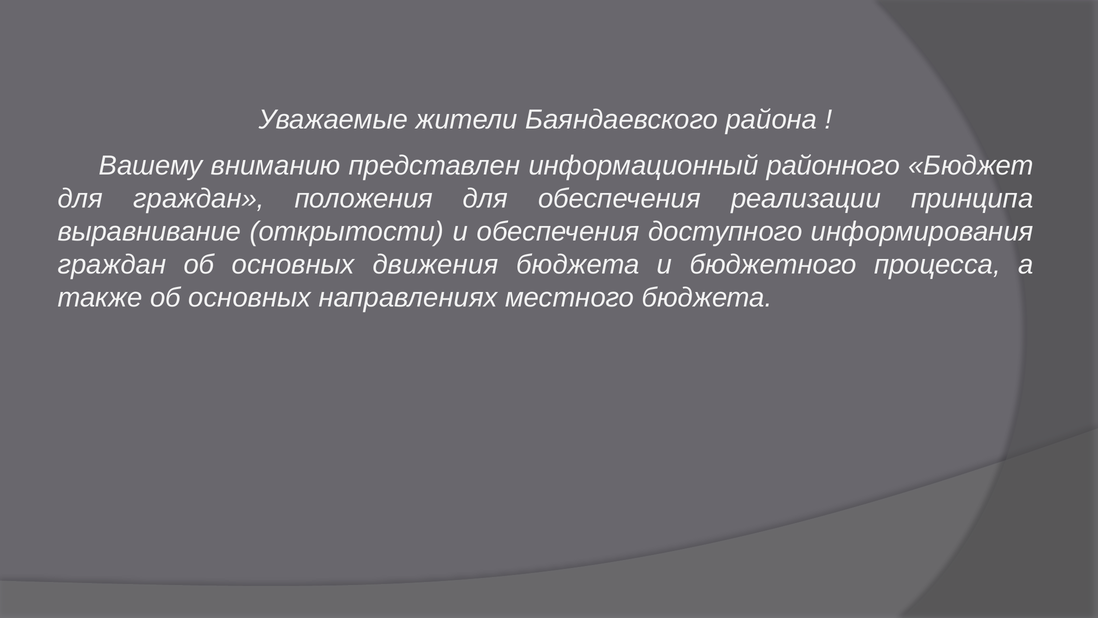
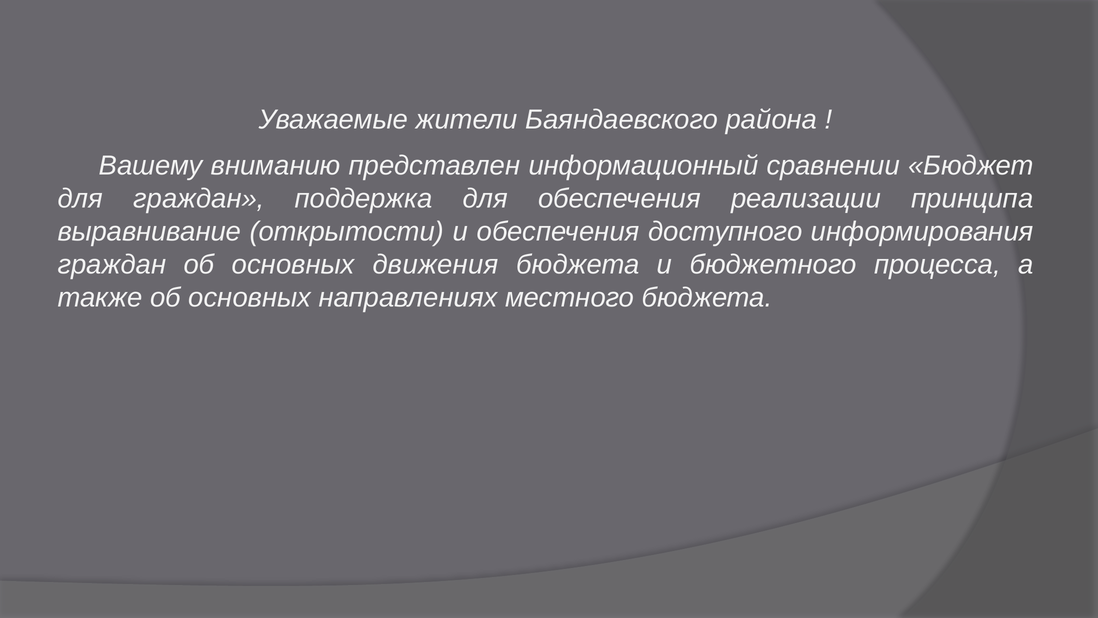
районного: районного -> сравнении (833, 166)
положения: положения -> поддержка (364, 199)
